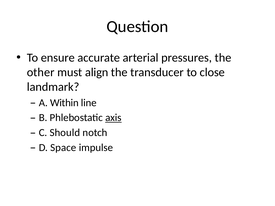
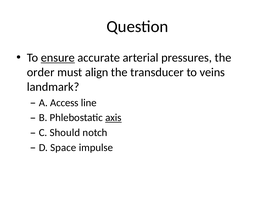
ensure underline: none -> present (58, 58)
other: other -> order (41, 72)
close: close -> veins (212, 72)
Within: Within -> Access (64, 103)
